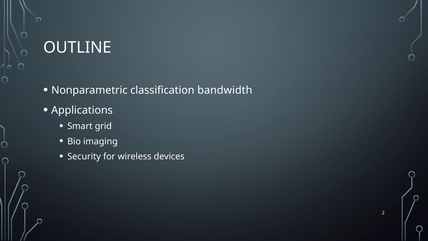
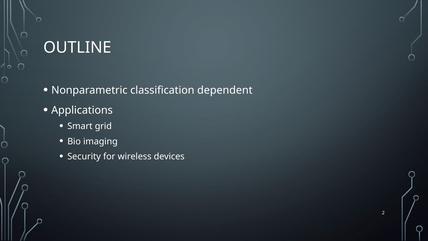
bandwidth: bandwidth -> dependent (225, 90)
